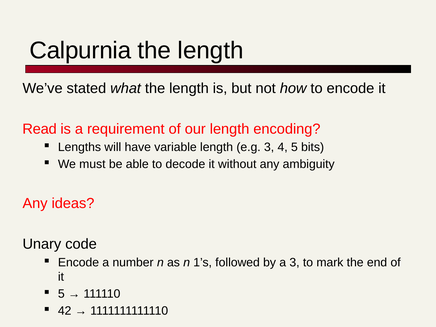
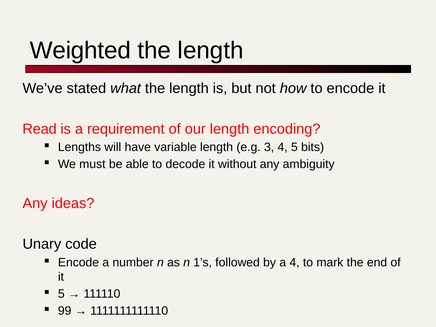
Calpurnia: Calpurnia -> Weighted (80, 50)
a 3: 3 -> 4 (294, 262)
42: 42 -> 99 (65, 311)
